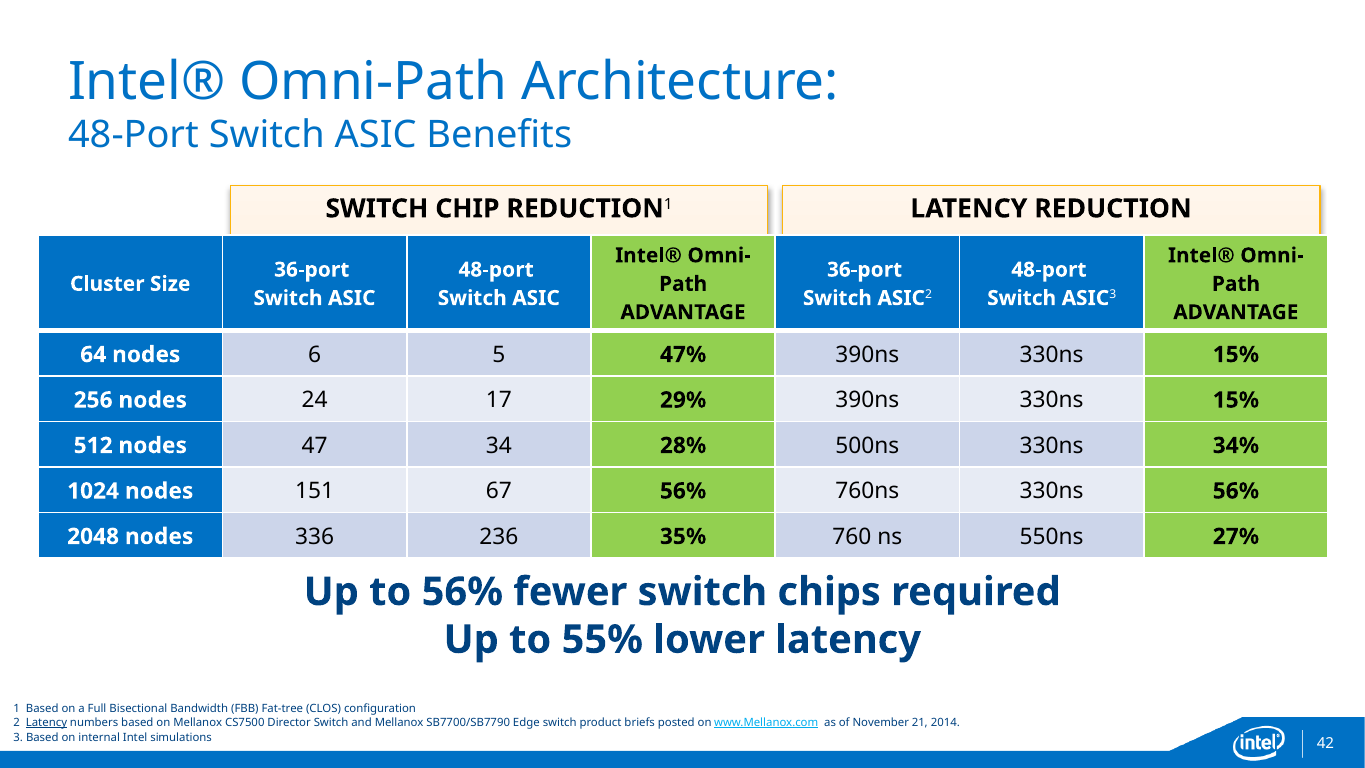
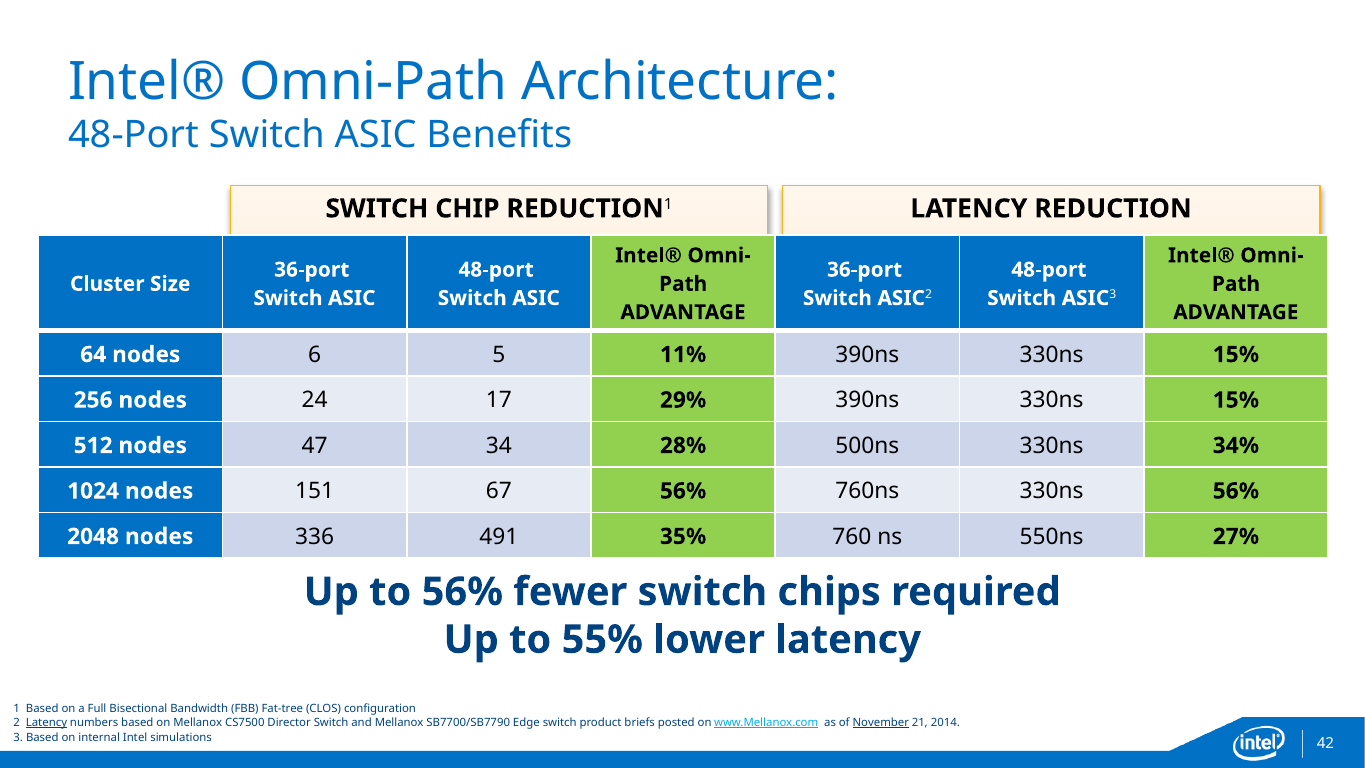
47%: 47% -> 11% (683, 355)
236: 236 -> 491 (499, 536)
November underline: none -> present (881, 722)
